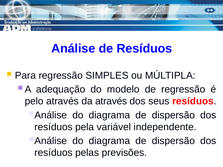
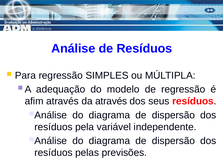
pelo: pelo -> afim (34, 101)
